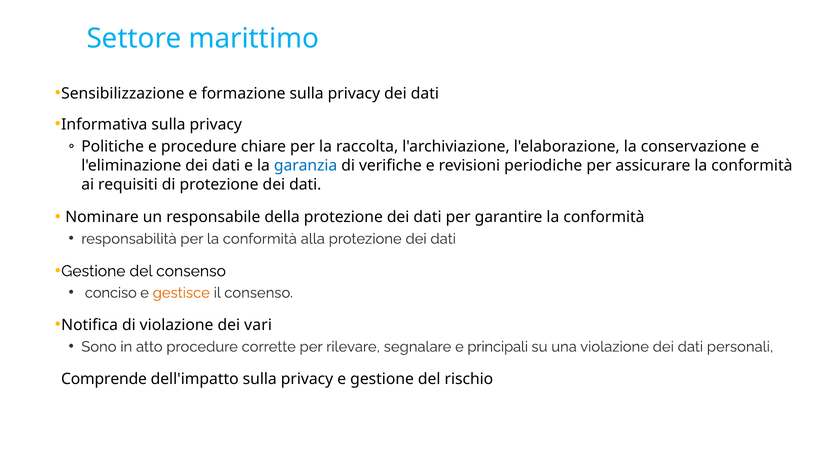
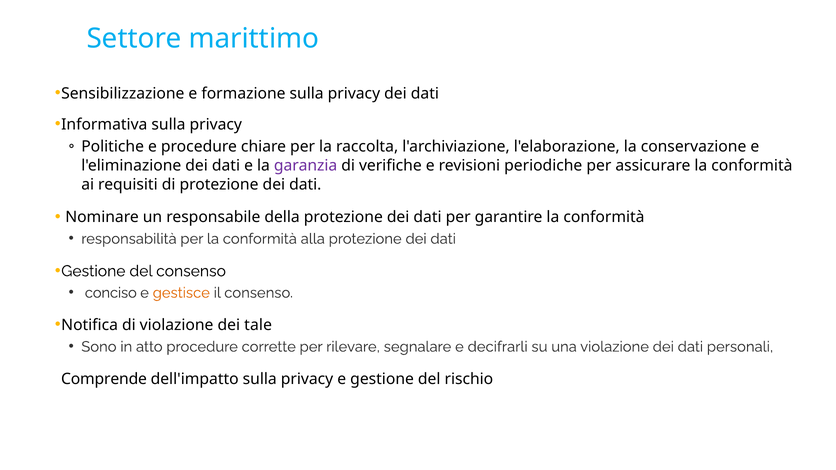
garanzia colour: blue -> purple (306, 166)
vari: vari -> tale (258, 325)
principali: principali -> decifrarli (498, 347)
